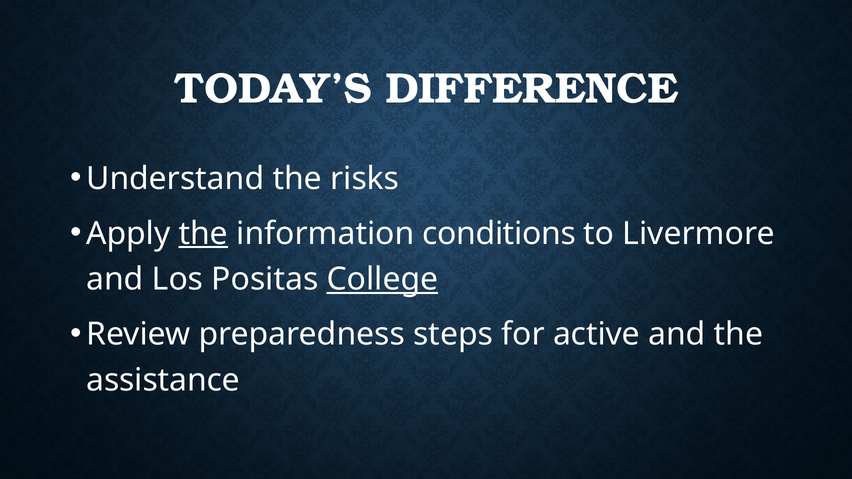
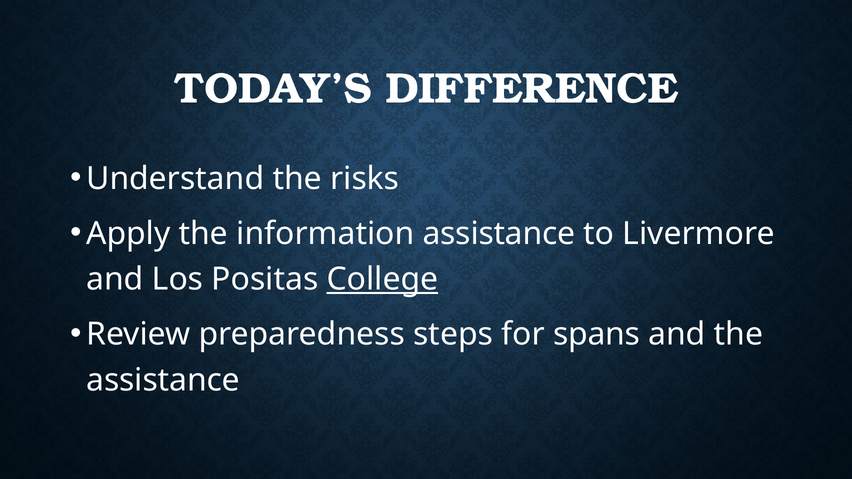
the underline: present -> none (203, 234)
information conditions: conditions -> assistance (499, 234)
active: active -> spans (597, 334)
